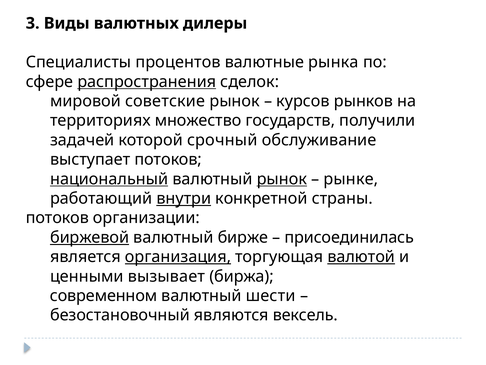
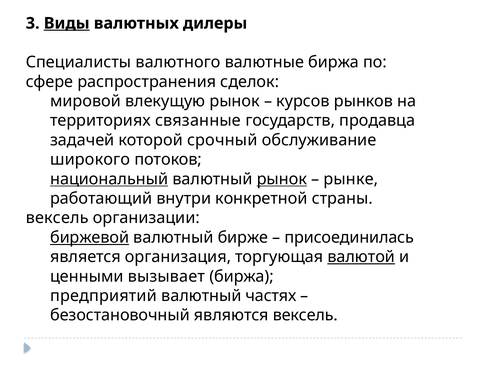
Виды underline: none -> present (67, 23)
процентов: процентов -> валютного (178, 62)
валютные рынка: рынка -> биржа (334, 62)
распространения underline: present -> none (147, 82)
советские: советские -> влекущую (165, 101)
множество: множество -> связанные (198, 120)
получили: получили -> продавца (377, 120)
выступает: выступает -> широкого (90, 159)
внутри underline: present -> none (184, 198)
потоков: потоков -> вексель (57, 218)
организация underline: present -> none (178, 257)
современном: современном -> предприятий (103, 295)
шести: шести -> частях (271, 295)
